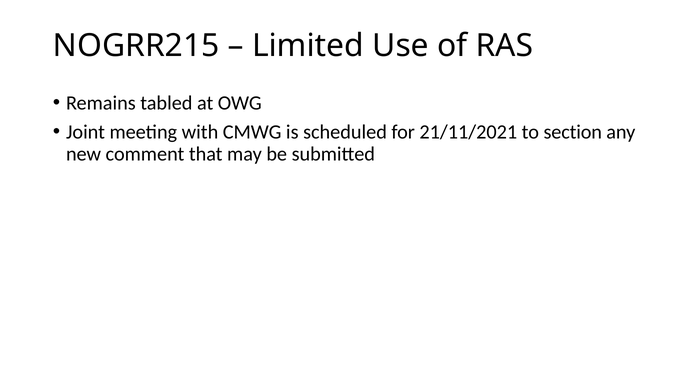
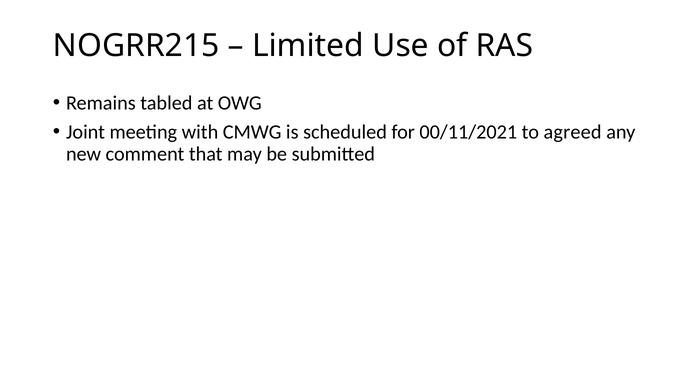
21/11/2021: 21/11/2021 -> 00/11/2021 (468, 132)
section: section -> agreed (573, 132)
